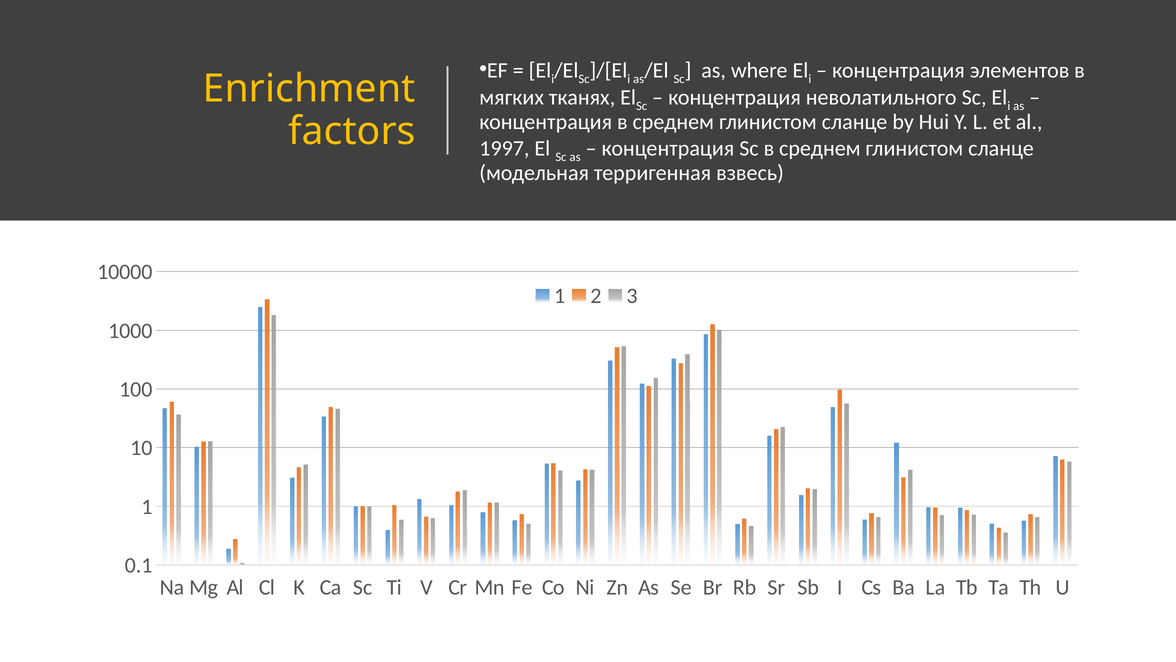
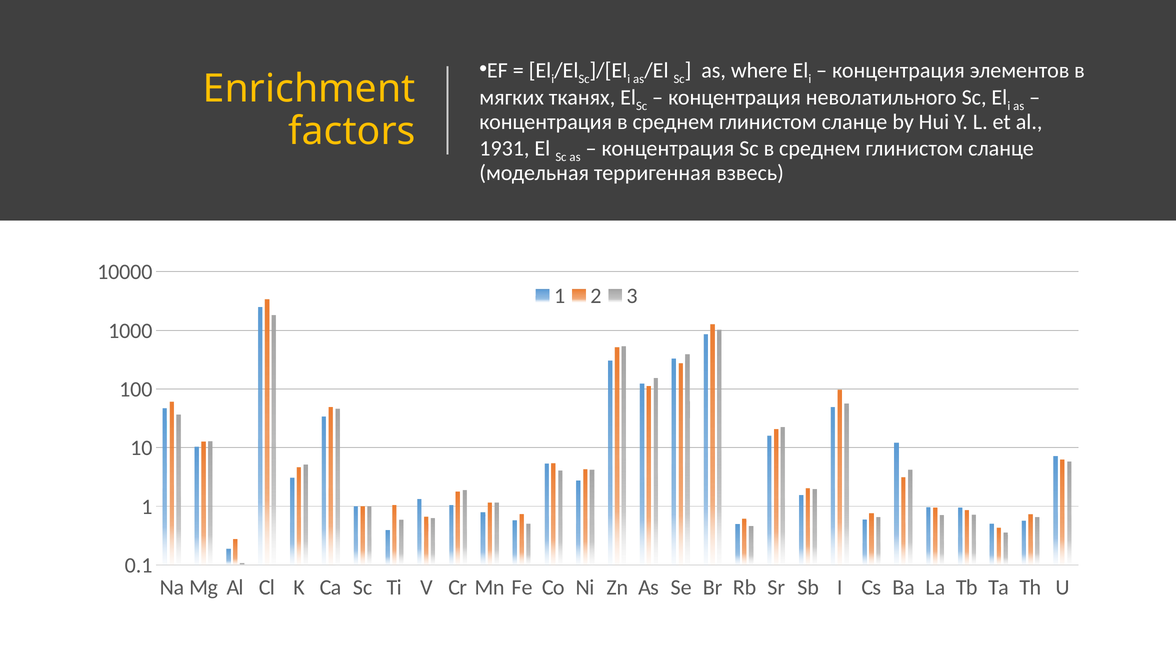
1997: 1997 -> 1931 (504, 148)
